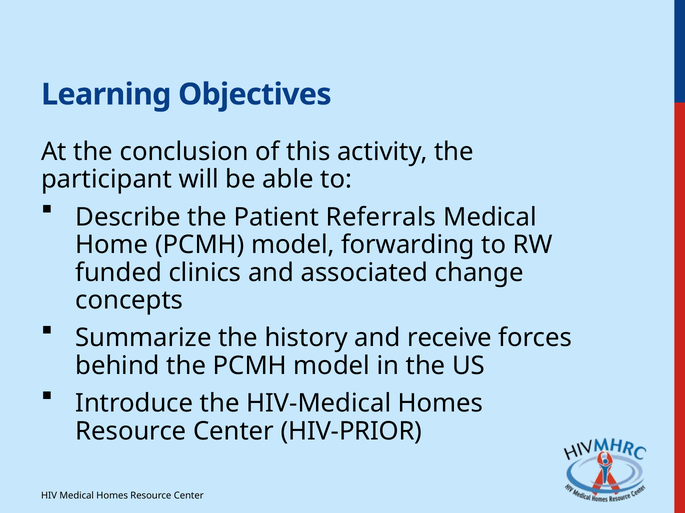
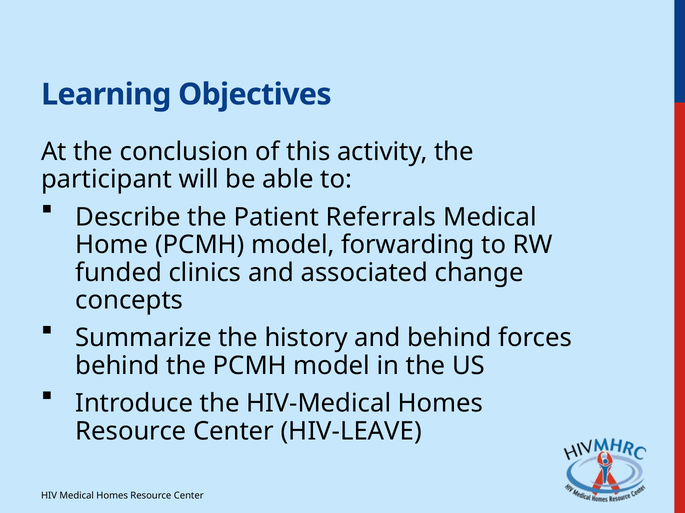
and receive: receive -> behind (449, 338)
HIV-PRIOR: HIV-PRIOR -> HIV-LEAVE (351, 432)
